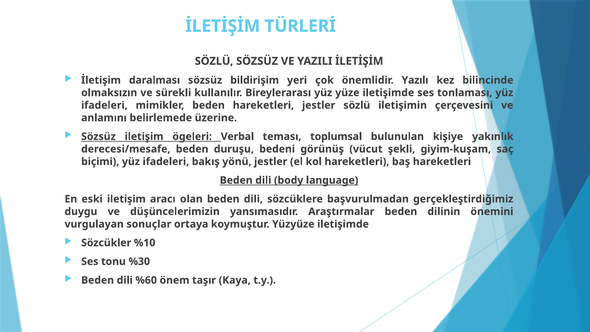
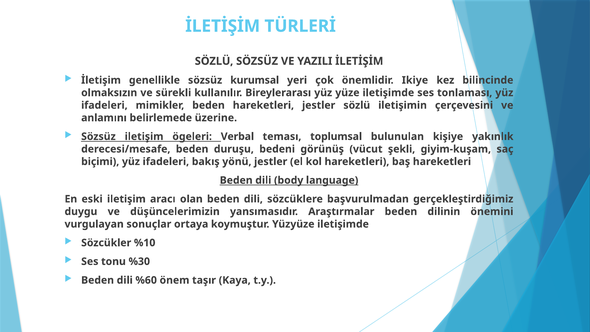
daralması: daralması -> genellikle (154, 80)
bildirişim: bildirişim -> kurumsal (255, 80)
Yazılı: Yazılı -> Ikiye (415, 80)
